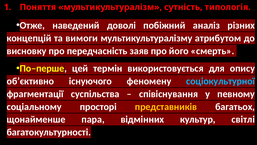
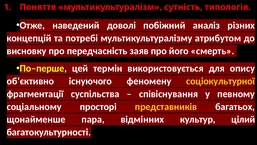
вимоги: вимоги -> потребі (82, 38)
соціокультурної colour: light blue -> yellow (221, 81)
світлі: світлі -> цілий (243, 119)
